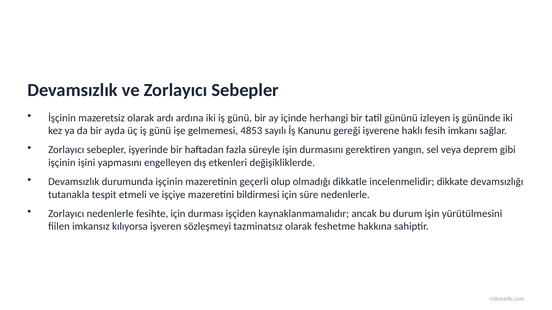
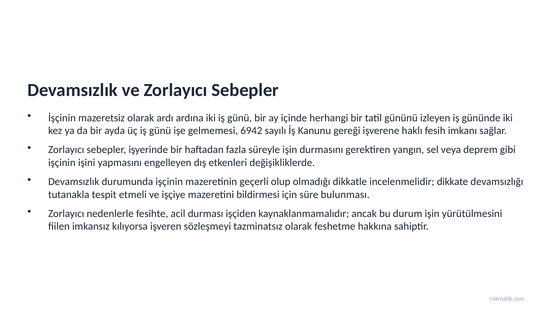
4853: 4853 -> 6942 (251, 131)
süre nedenlerle: nedenlerle -> bulunması (345, 195)
fesihte için: için -> acil (178, 214)
